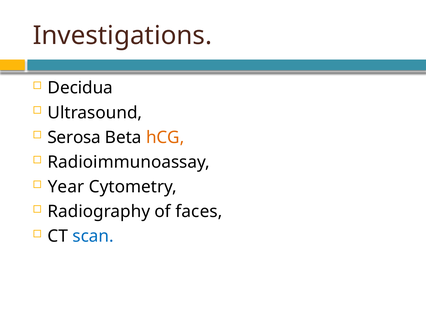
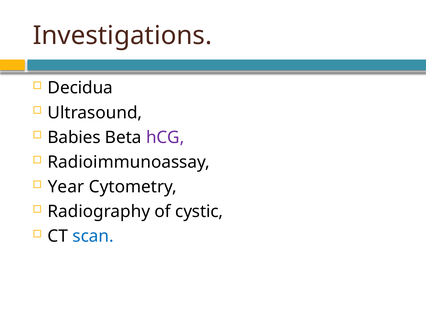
Serosa: Serosa -> Babies (74, 138)
hCG colour: orange -> purple (165, 138)
faces: faces -> cystic (199, 212)
